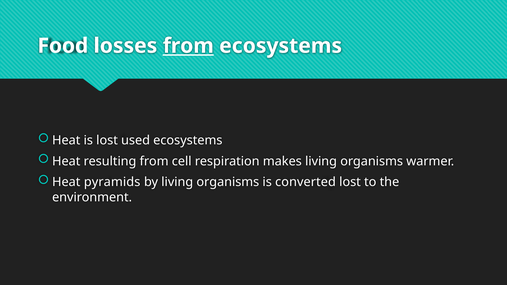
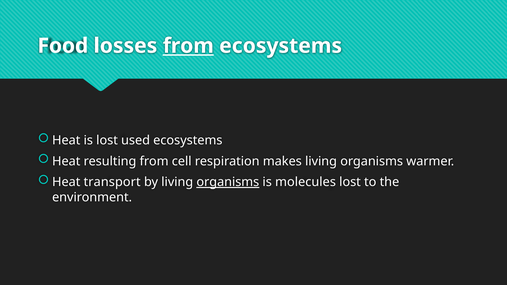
pyramids: pyramids -> transport (112, 182)
organisms underline: none -> present (228, 182)
converted: converted -> molecules (306, 182)
